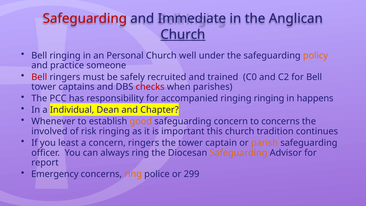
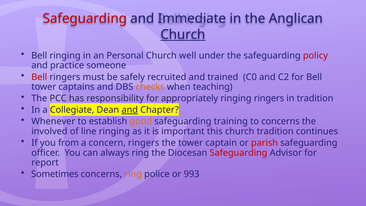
policy colour: orange -> red (315, 56)
checks colour: red -> orange (150, 87)
parishes: parishes -> teaching (213, 87)
accompanied: accompanied -> appropriately (190, 98)
ringing ringing: ringing -> ringers (269, 98)
in happens: happens -> tradition (315, 98)
Individual: Individual -> Collegiate (72, 110)
and underline: none -> present (130, 110)
safeguarding concern: concern -> training (231, 121)
risk: risk -> line (89, 131)
least: least -> from (69, 143)
parish colour: orange -> red (265, 143)
Safeguarding colour: orange -> red (238, 153)
Emergency: Emergency -> Sometimes (55, 174)
299: 299 -> 993 (192, 174)
